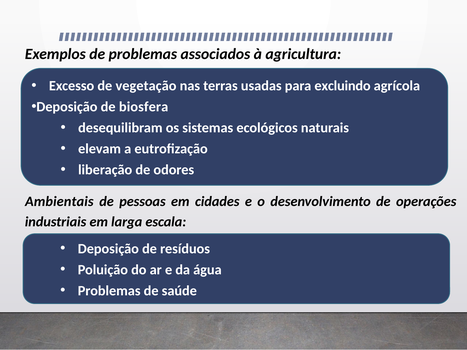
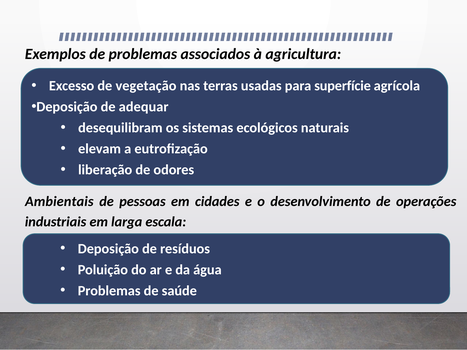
excluindo: excluindo -> superfície (343, 86)
biosfera: biosfera -> adequar (144, 107)
